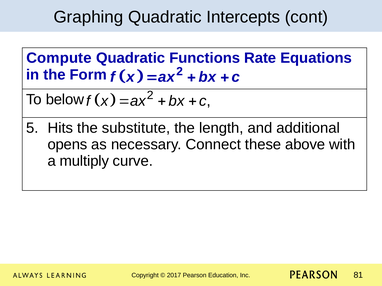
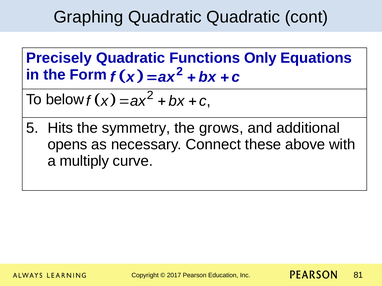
Quadratic Intercepts: Intercepts -> Quadratic (243, 17)
Compute: Compute -> Precisely (59, 58)
Rate: Rate -> Only (260, 58)
substitute: substitute -> symmetry (136, 128)
length: length -> grows (221, 128)
